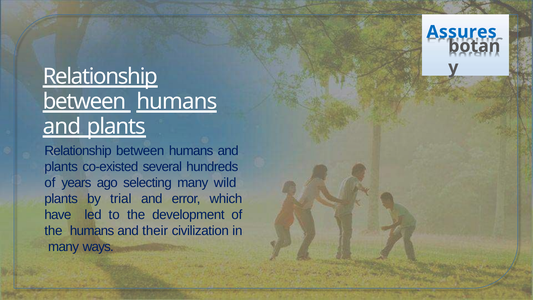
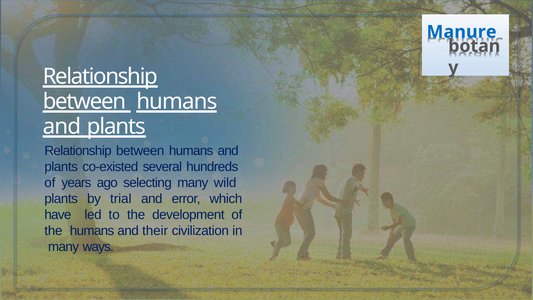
Assures: Assures -> Manure (462, 32)
